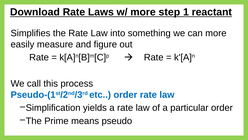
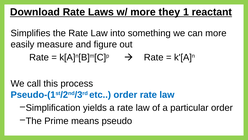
step: step -> they (169, 12)
